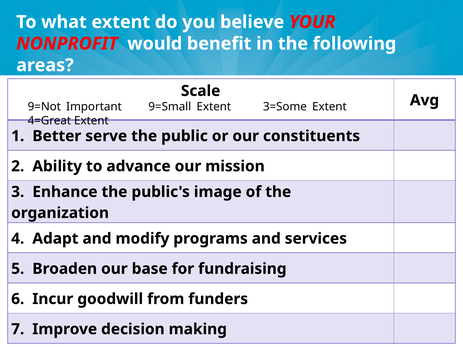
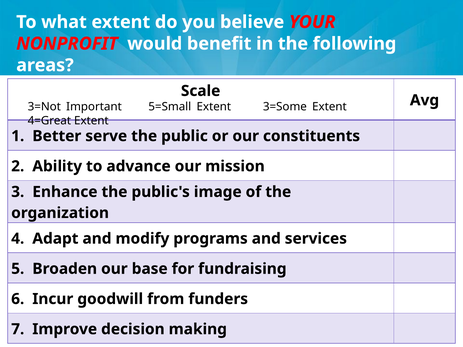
9=Not: 9=Not -> 3=Not (44, 107)
9=Small: 9=Small -> 5=Small (170, 107)
